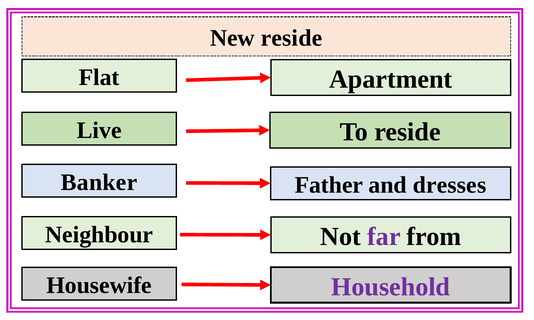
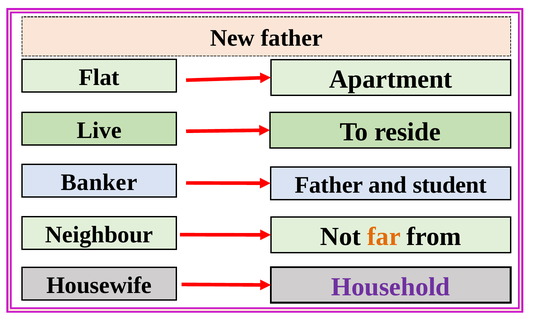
New reside: reside -> father (292, 38)
dresses: dresses -> student (450, 185)
far colour: purple -> orange (384, 237)
